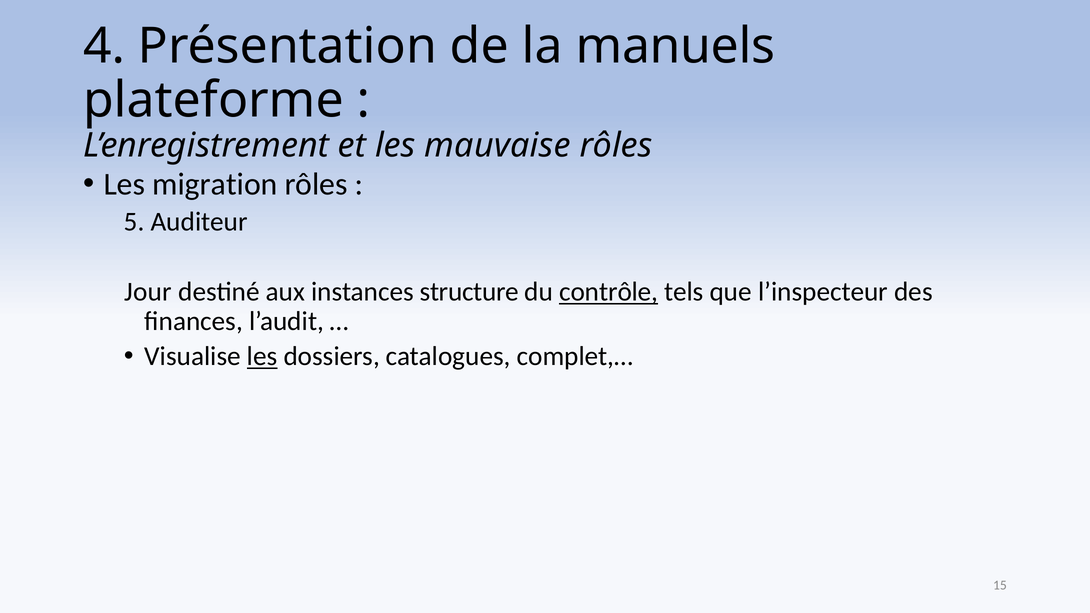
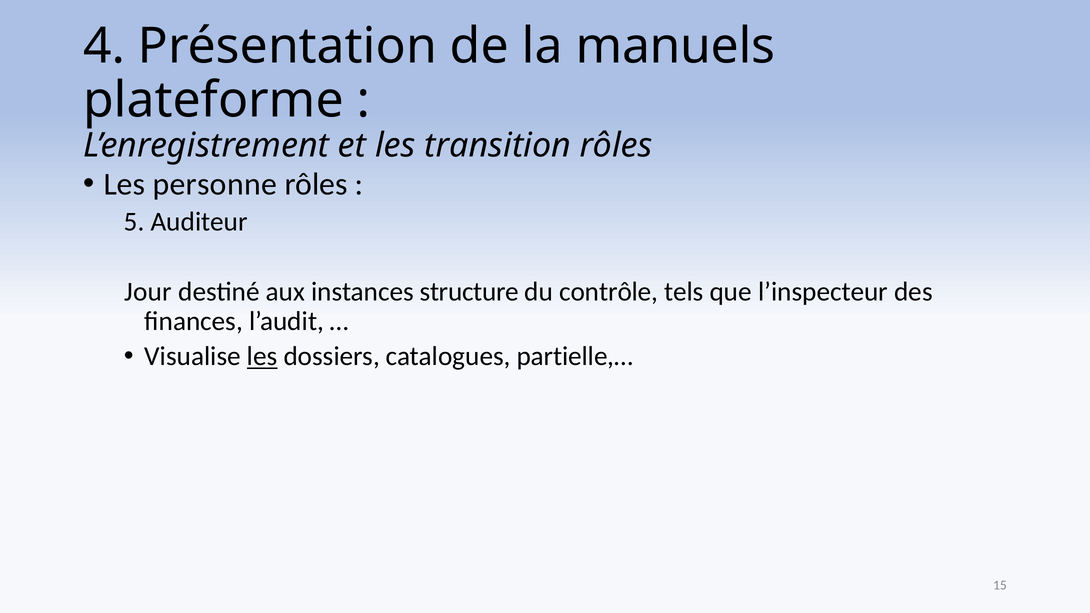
mauvaise: mauvaise -> transition (498, 146)
migration: migration -> personne (215, 184)
contrôle underline: present -> none (609, 292)
complet,…: complet,… -> partielle,… (575, 356)
